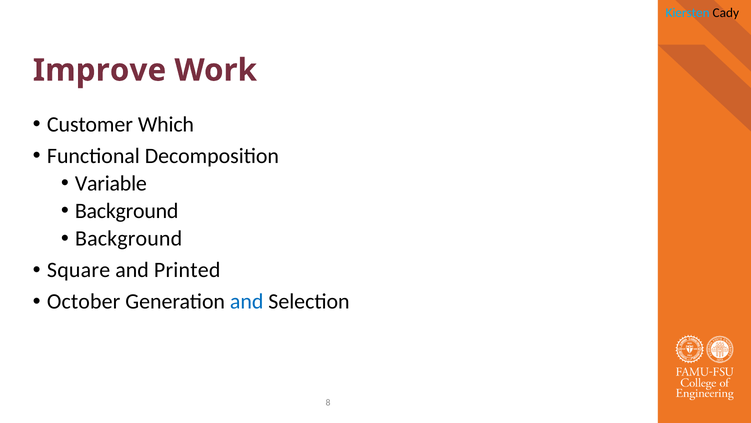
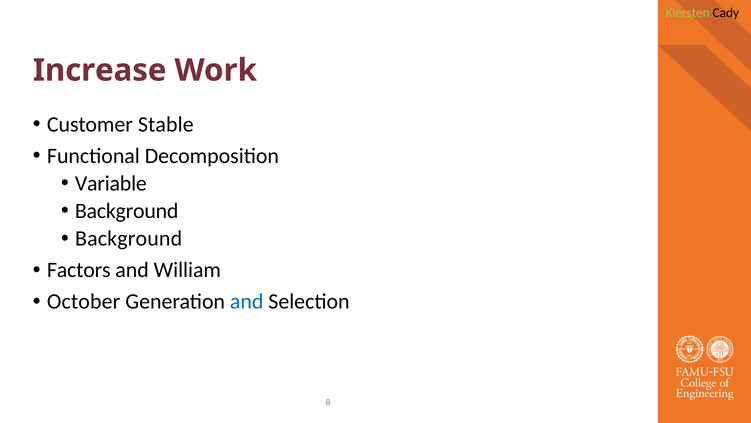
Kiersten colour: light blue -> light green (688, 13)
Improve: Improve -> Increase (100, 70)
Which: Which -> Stable (166, 124)
Square: Square -> Factors (79, 270)
Printed: Printed -> William (187, 270)
